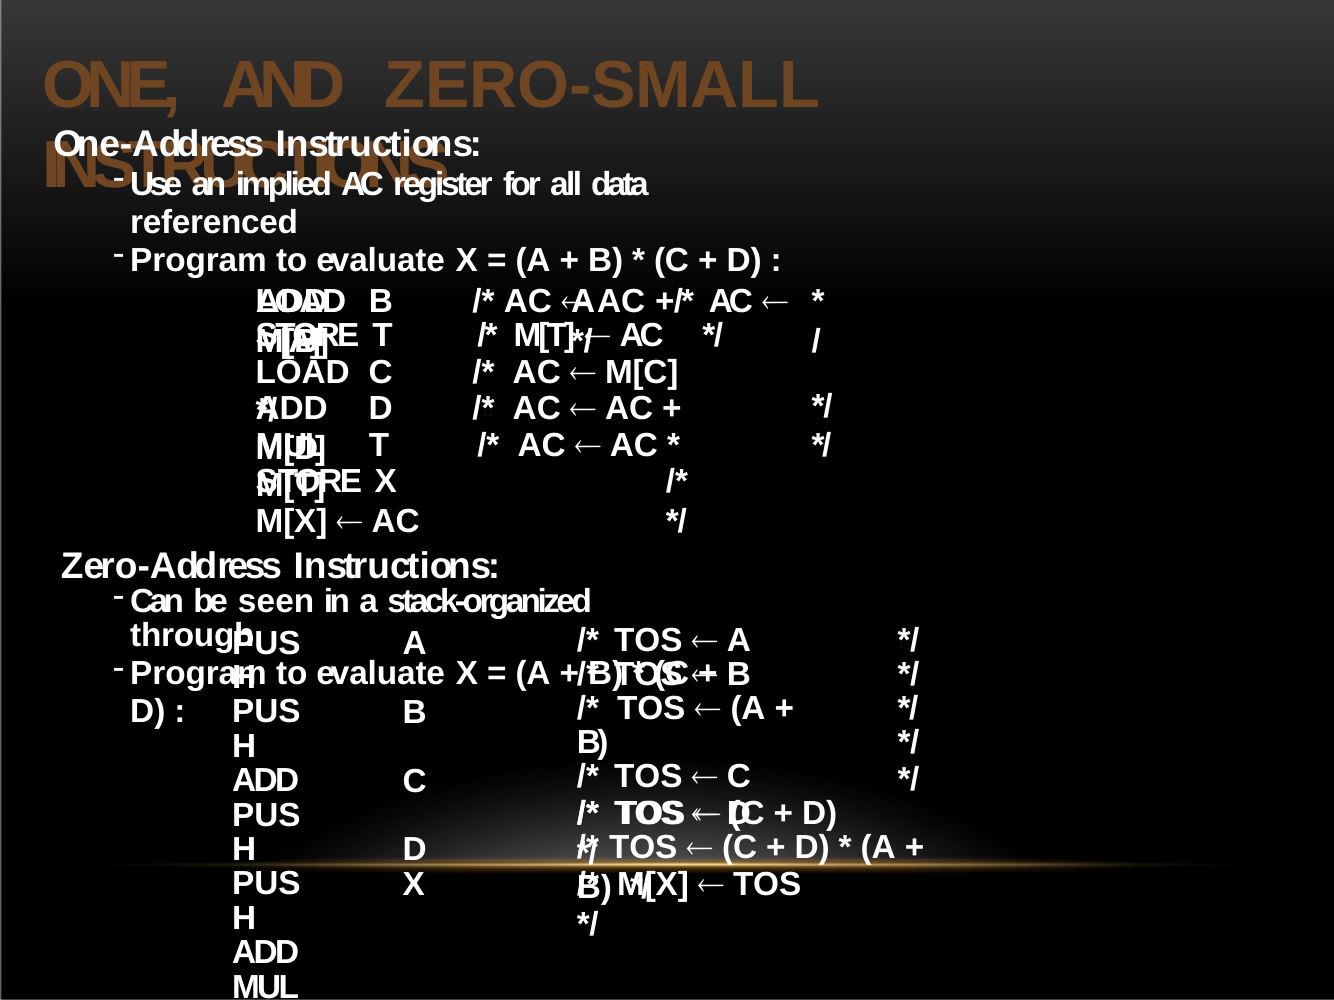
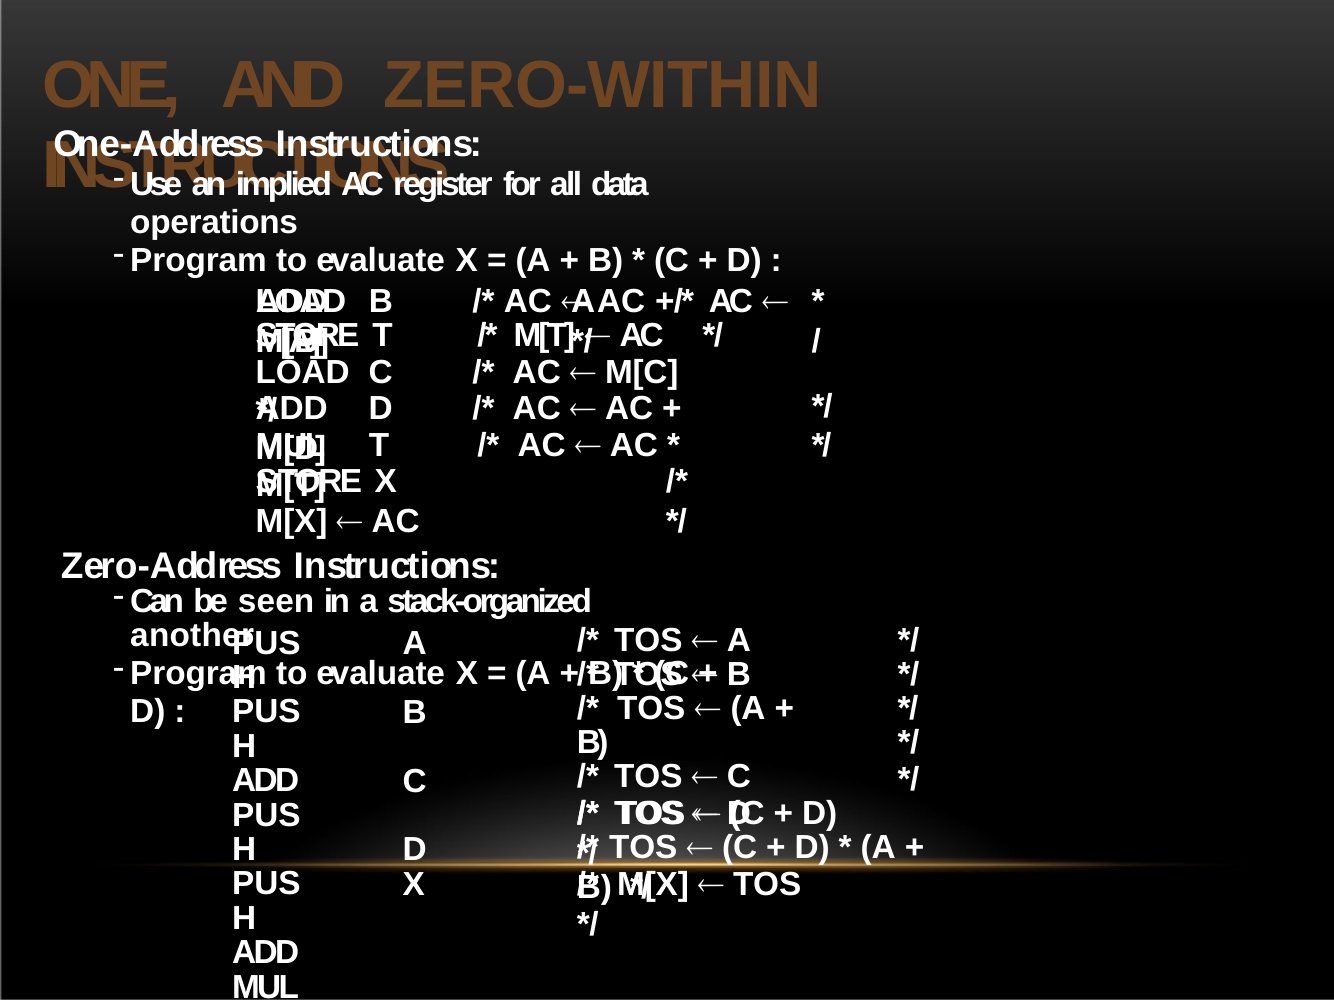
ZERO-SMALL: ZERO-SMALL -> ZERO-WITHIN (602, 86)
referenced: referenced -> operations (214, 222)
through: through -> another (192, 636)
